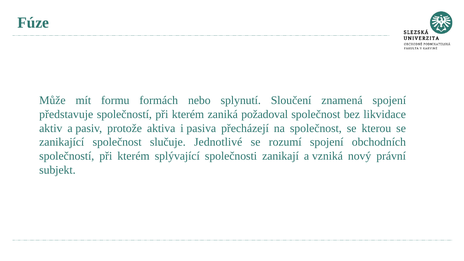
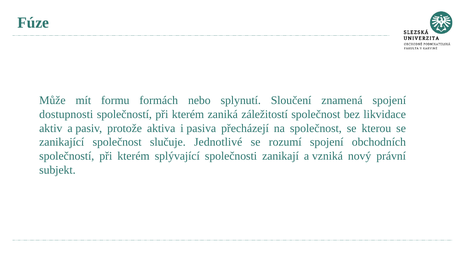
představuje: představuje -> dostupnosti (66, 114)
požadoval: požadoval -> záležitostí (265, 114)
